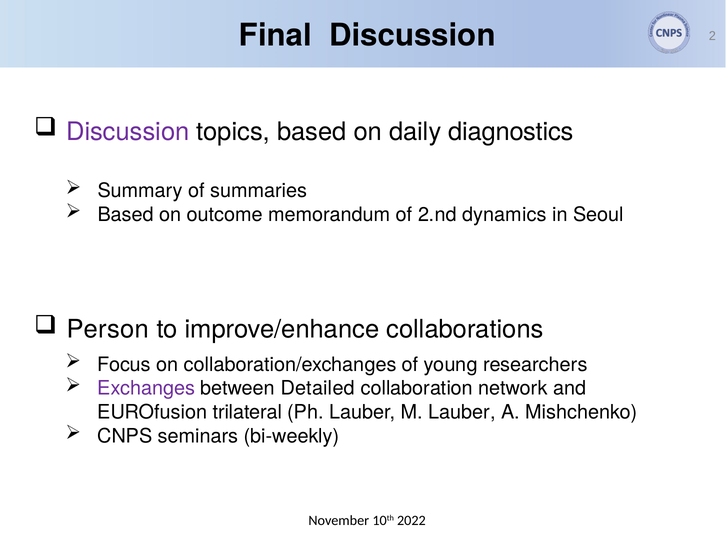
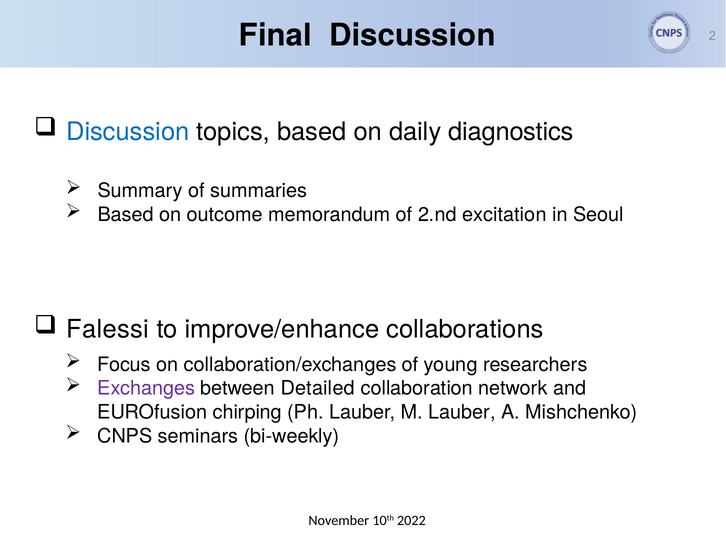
Discussion colour: purple -> blue (128, 132)
dynamics: dynamics -> excitation (504, 214)
Person: Person -> Falessi (108, 329)
trilateral: trilateral -> chirping (247, 412)
